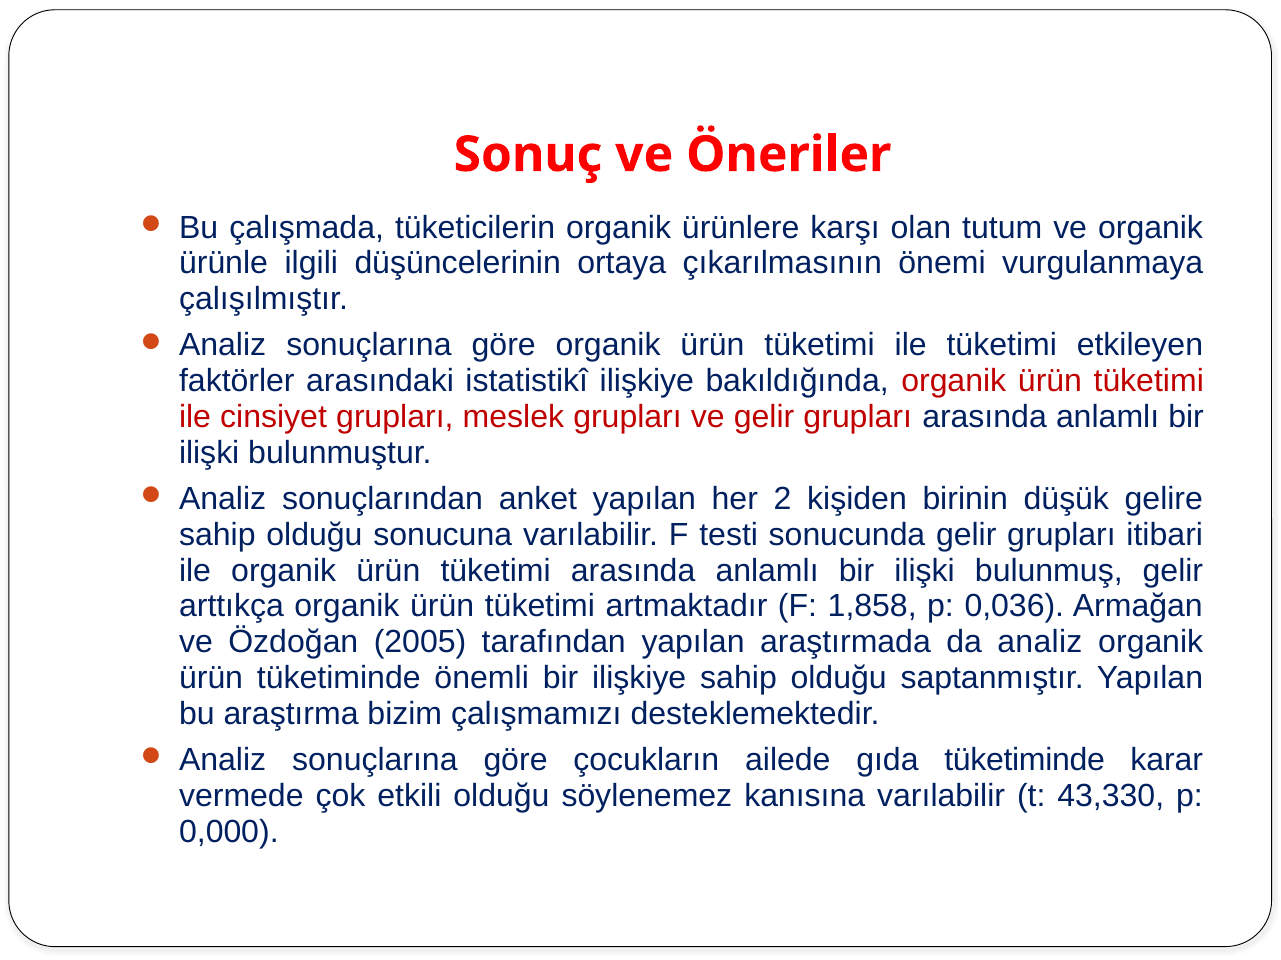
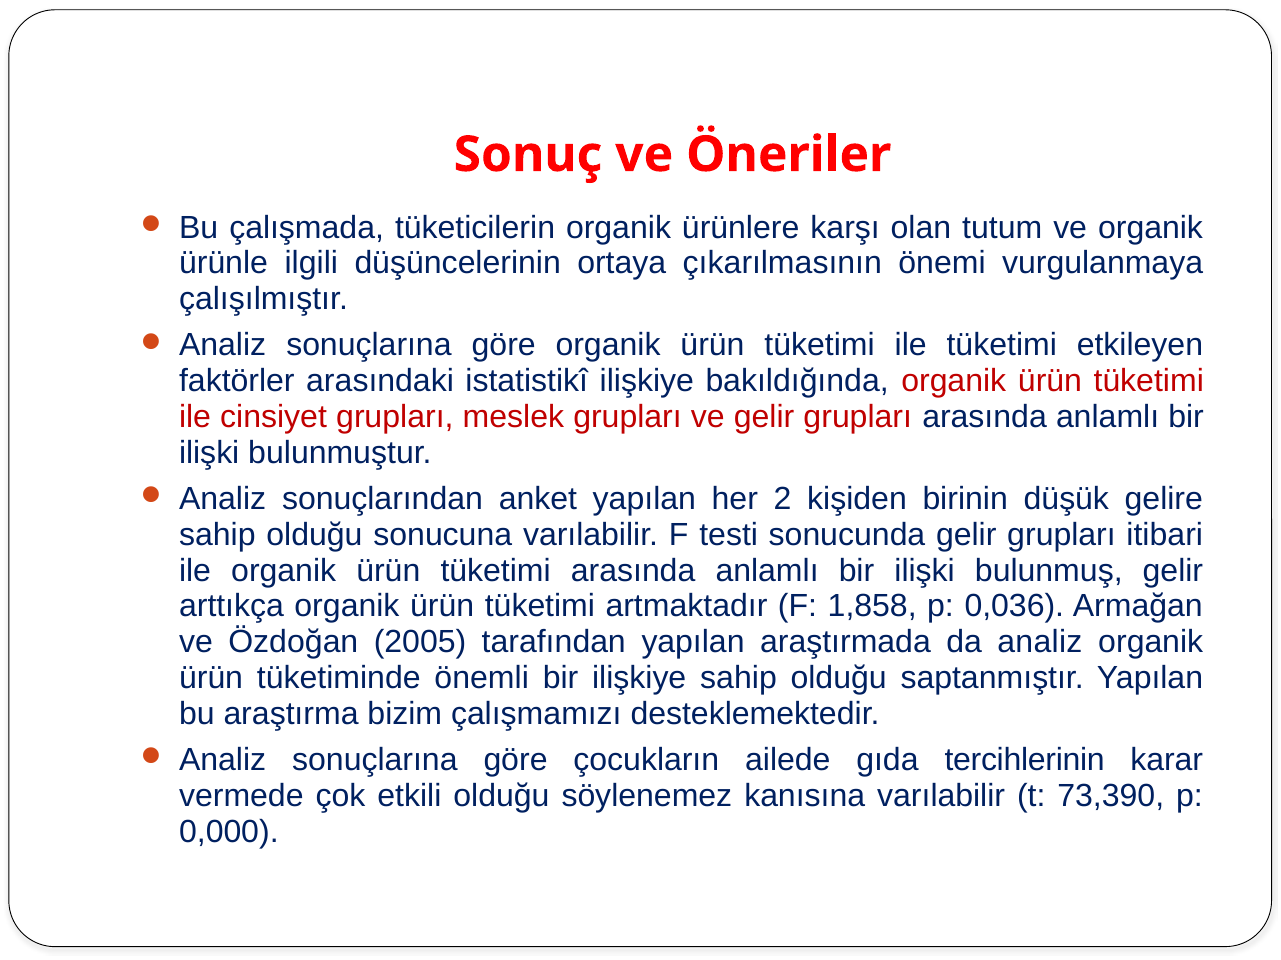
gıda tüketiminde: tüketiminde -> tercihlerinin (1025, 760)
43,330: 43,330 -> 73,390 (1111, 796)
